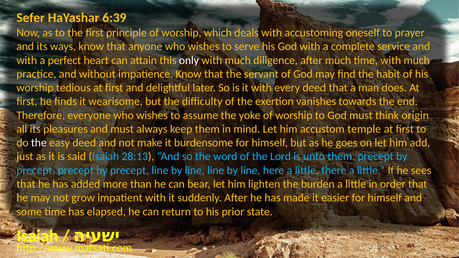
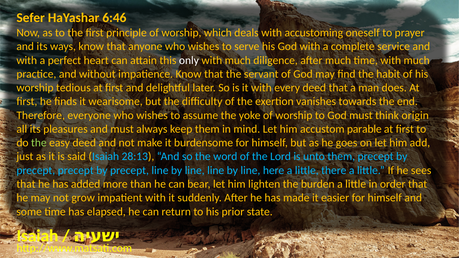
6:39: 6:39 -> 6:46 (114, 18)
temple: temple -> parable (364, 129)
the colour: white -> light green (39, 143)
